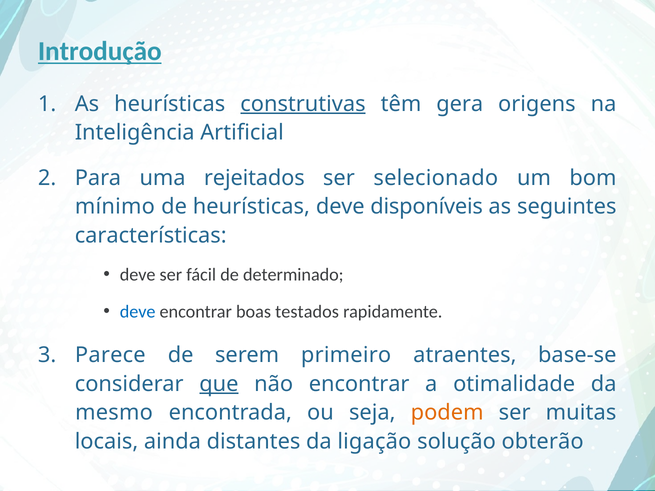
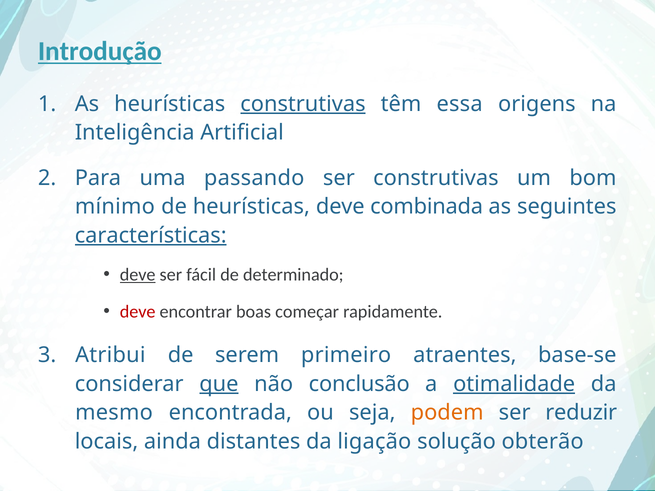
gera: gera -> essa (460, 104)
rejeitados: rejeitados -> passando (254, 178)
ser selecionado: selecionado -> construtivas (436, 178)
disponíveis: disponíveis -> combinada (427, 207)
características underline: none -> present (151, 236)
deve underline: none -> present (138, 275)
deve colour: blue -> red (138, 312)
testados: testados -> começar (307, 312)
Parece: Parece -> Atribui (110, 355)
não encontrar: encontrar -> conclusão (359, 384)
otimalidade underline: none -> present (514, 384)
muitas: muitas -> reduzir (581, 413)
